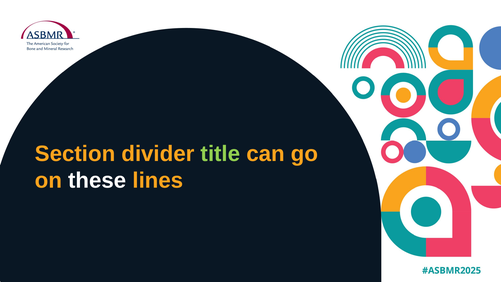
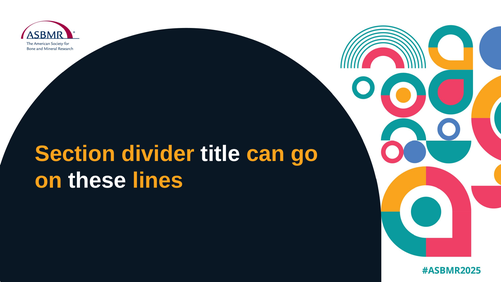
title colour: light green -> white (220, 154)
